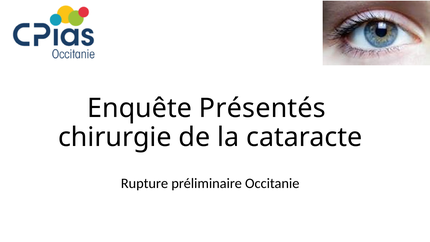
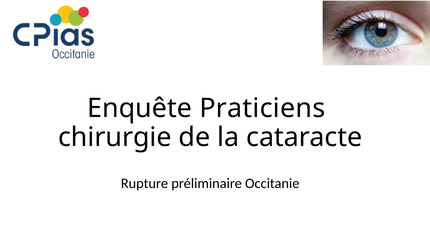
Présentés: Présentés -> Praticiens (262, 108)
